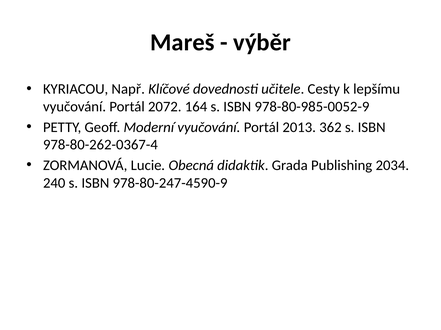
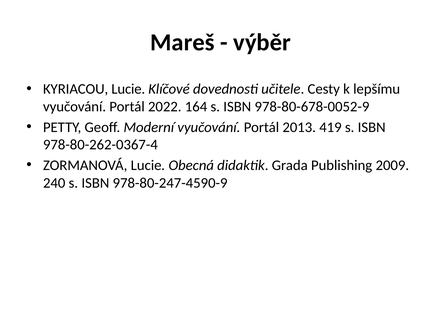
KYRIACOU Např: Např -> Lucie (128, 89)
2072: 2072 -> 2022 (165, 107)
978-80-985-0052-9: 978-80-985-0052-9 -> 978-80-678-0052-9 (312, 107)
362: 362 -> 419 (330, 127)
2034: 2034 -> 2009 (392, 166)
